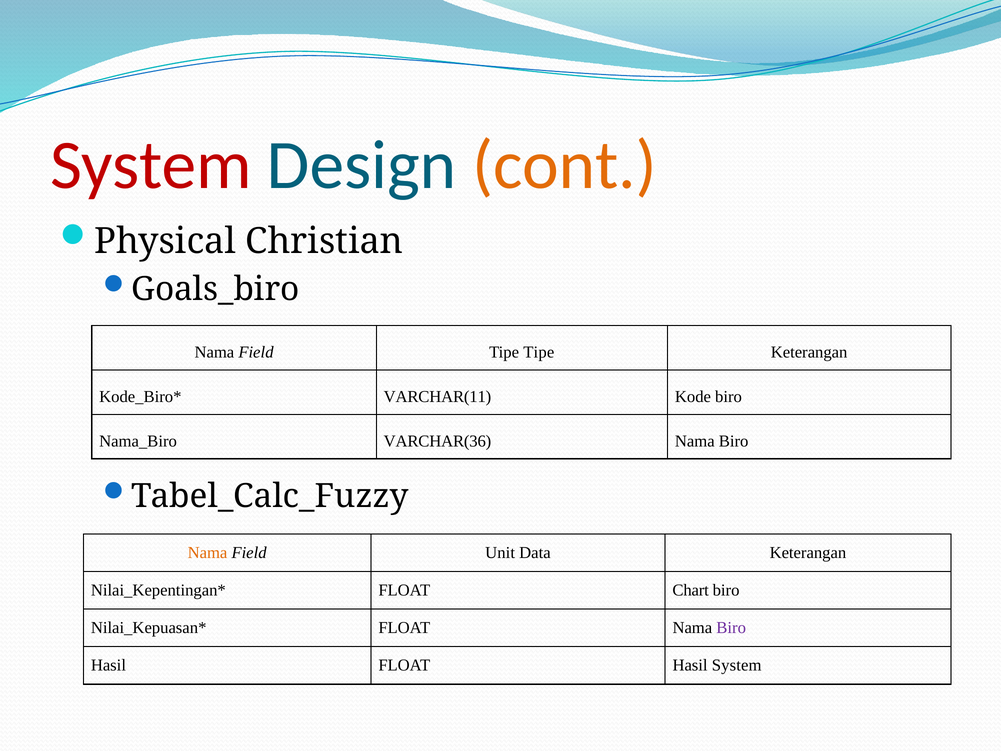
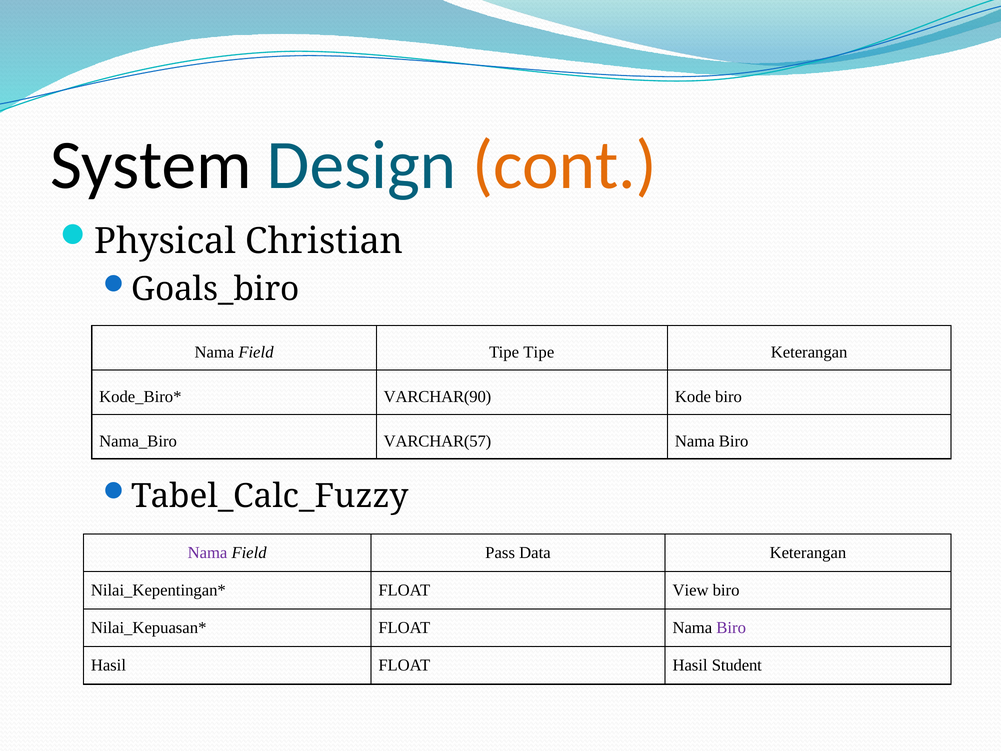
System colour: red -> black (151, 165)
VARCHAR(11: VARCHAR(11 -> VARCHAR(90 (437, 397)
VARCHAR(36: VARCHAR(36 -> VARCHAR(57 (437, 441)
Nama colour: orange -> purple (208, 552)
Unit: Unit -> Pass (500, 552)
Chart: Chart -> View (691, 590)
Hasil System: System -> Student (737, 665)
